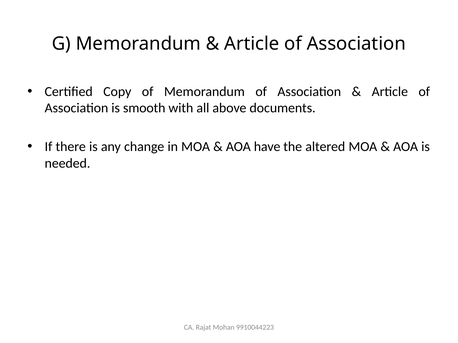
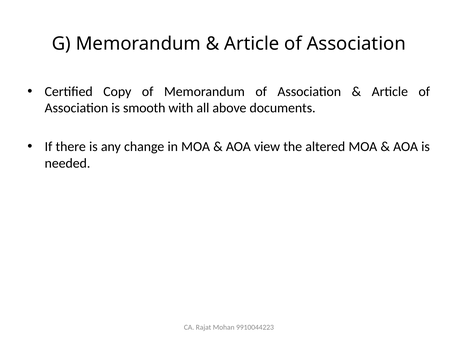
have: have -> view (267, 147)
